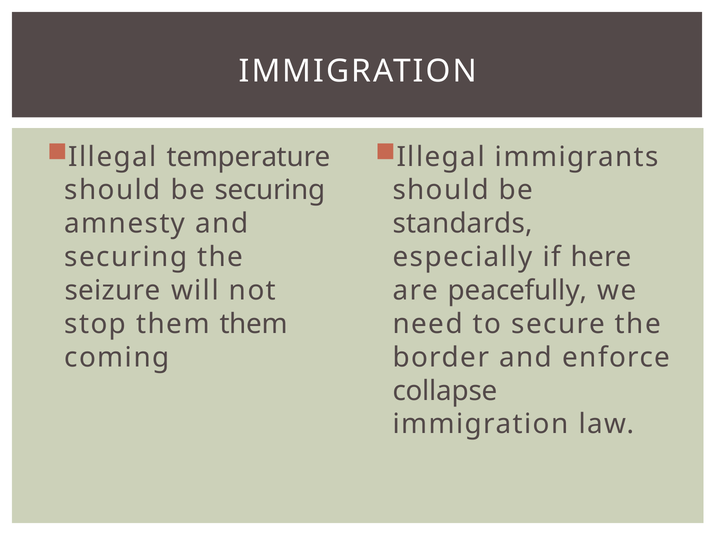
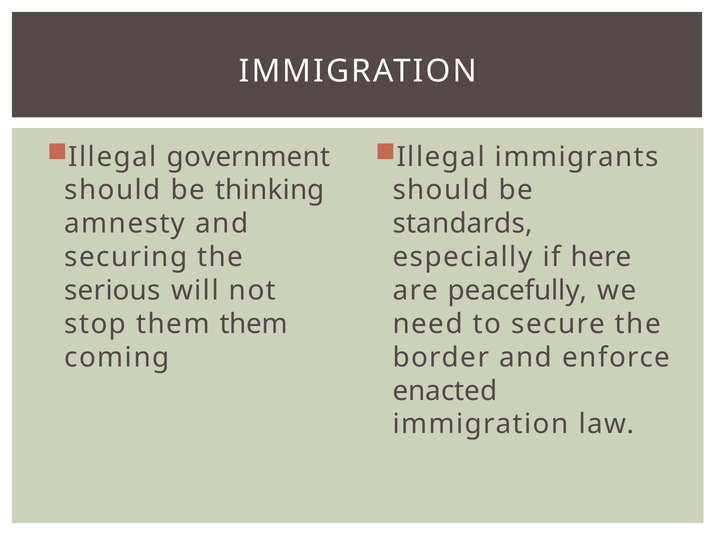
temperature: temperature -> government (249, 157)
be securing: securing -> thinking (270, 190)
seizure: seizure -> serious (113, 291)
collapse: collapse -> enacted (445, 391)
